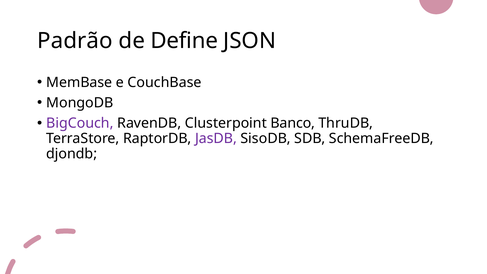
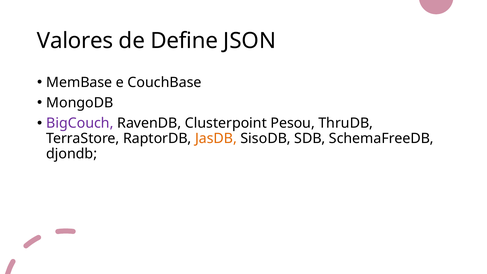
Padrão: Padrão -> Valores (75, 41)
Banco: Banco -> Pesou (293, 123)
JasDB colour: purple -> orange (216, 139)
